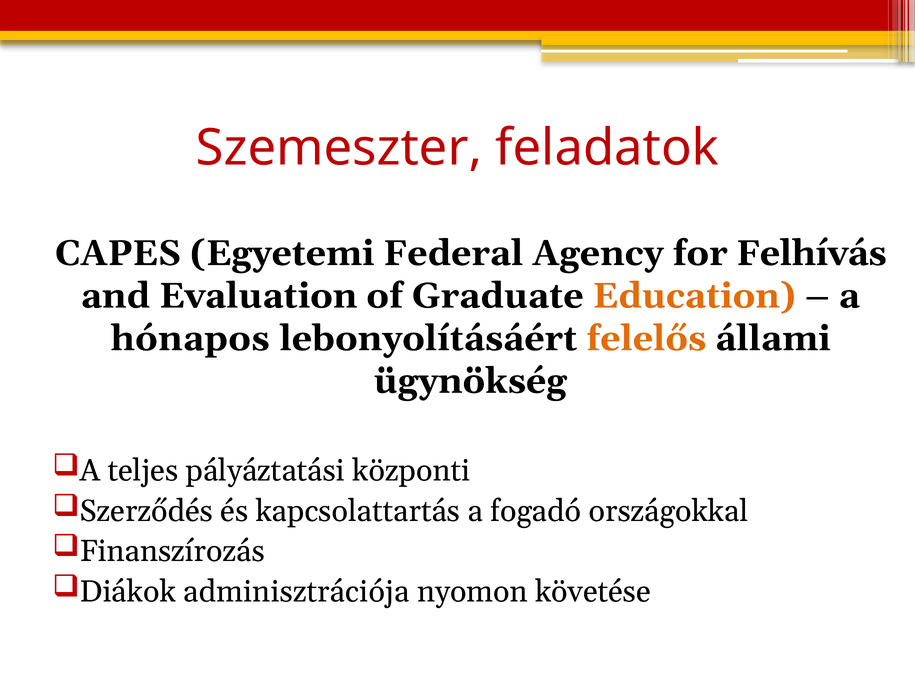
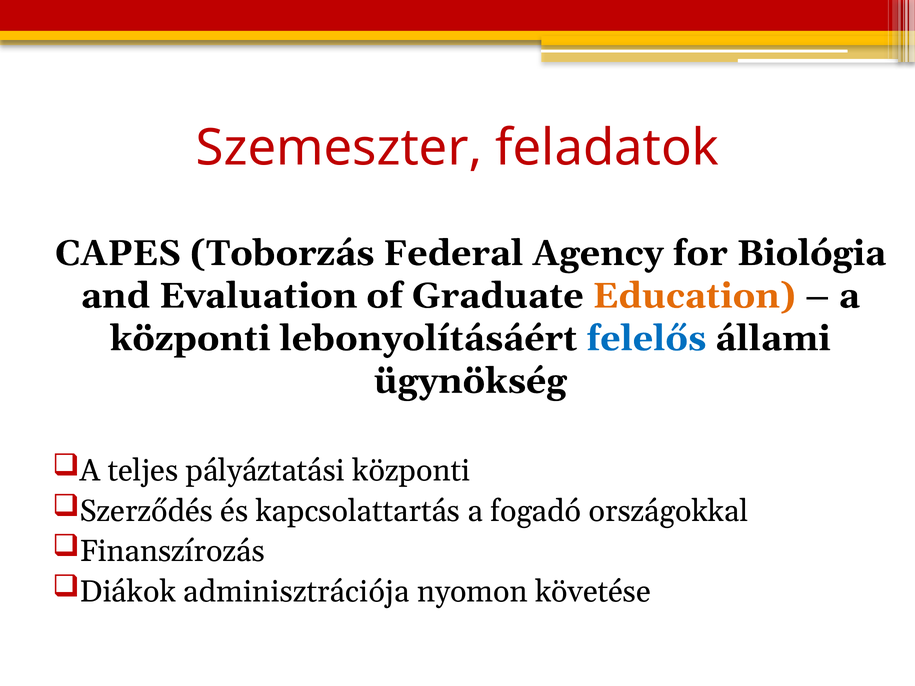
Egyetemi: Egyetemi -> Toborzás (282, 253)
Felhívás: Felhívás -> Biológia (811, 253)
hónapos: hónapos -> központi (190, 339)
felelős colour: orange -> blue (646, 339)
